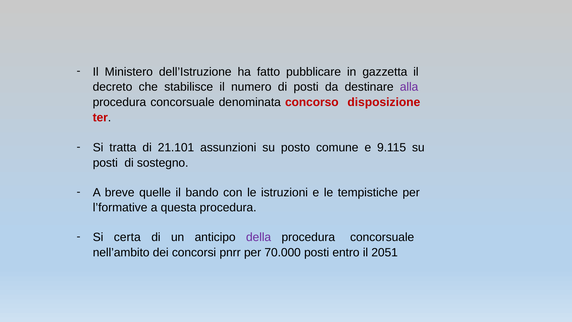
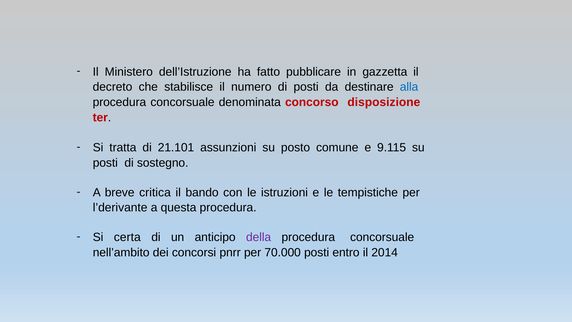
alla colour: purple -> blue (409, 87)
quelle: quelle -> critica (155, 192)
l’formative: l’formative -> l’derivante (120, 207)
2051: 2051 -> 2014 (385, 252)
